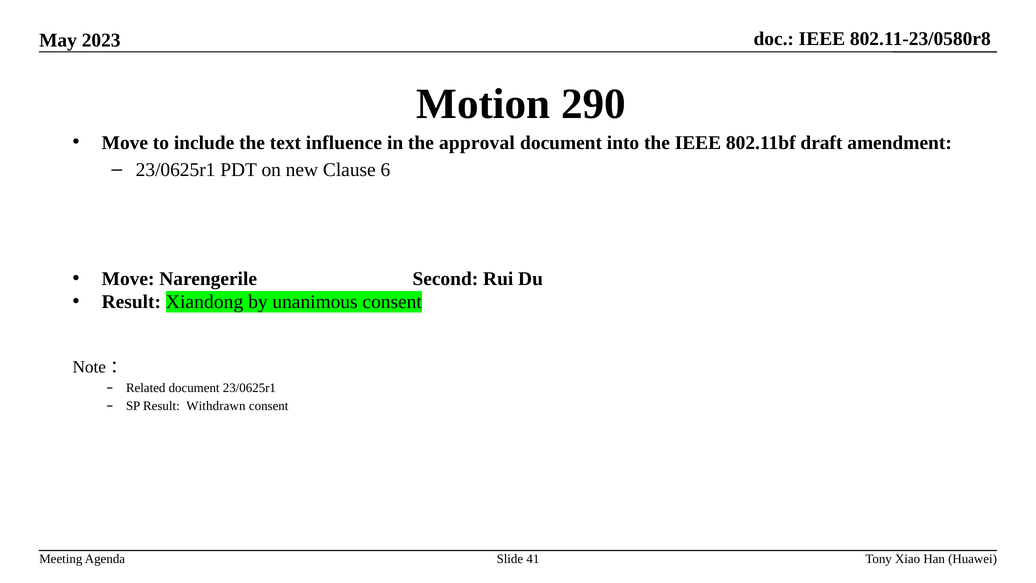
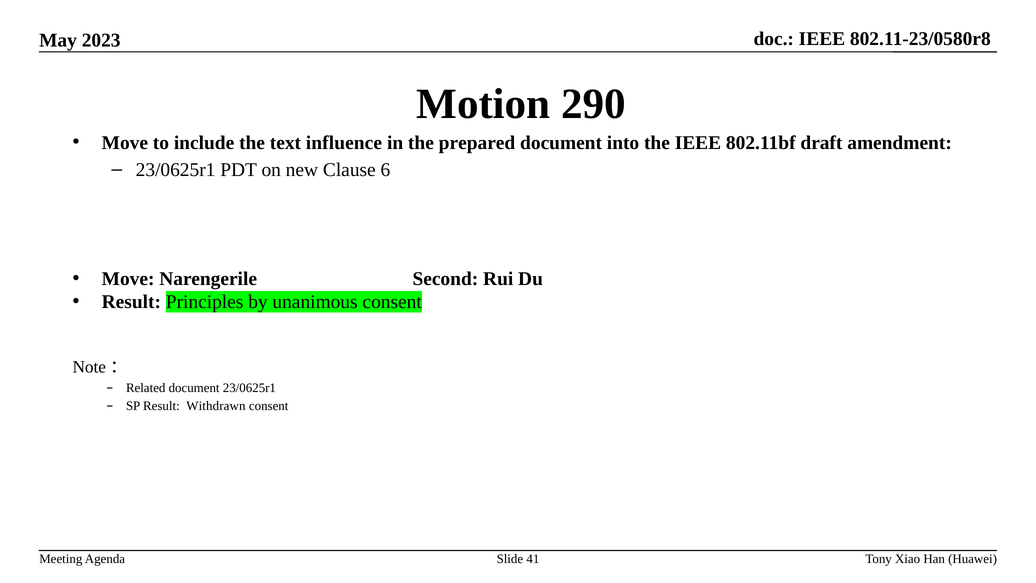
approval: approval -> prepared (477, 143)
Xiandong: Xiandong -> Principles (205, 302)
